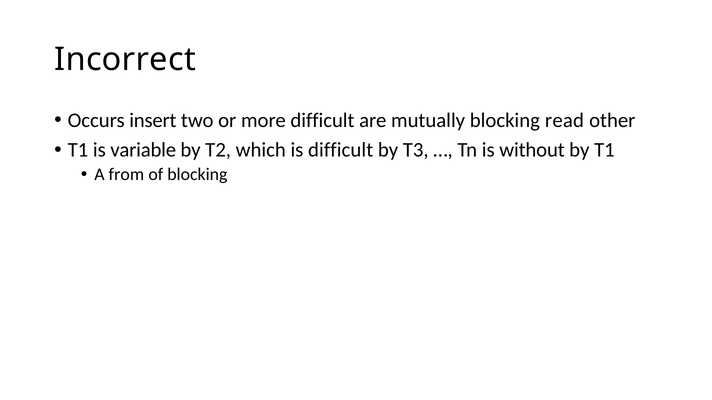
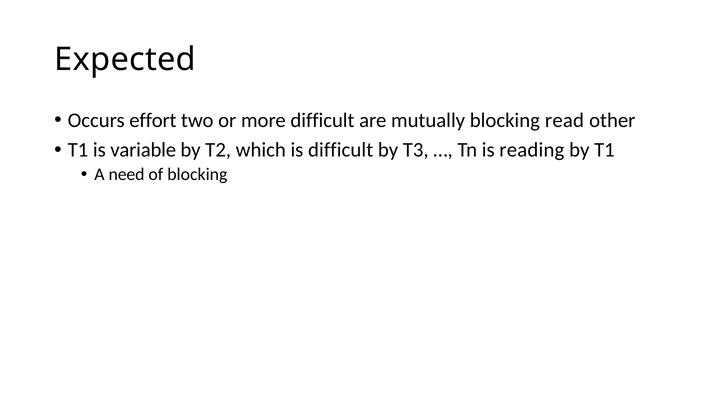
Incorrect: Incorrect -> Expected (125, 60)
insert: insert -> effort (153, 120)
without: without -> reading (532, 150)
from: from -> need (127, 175)
